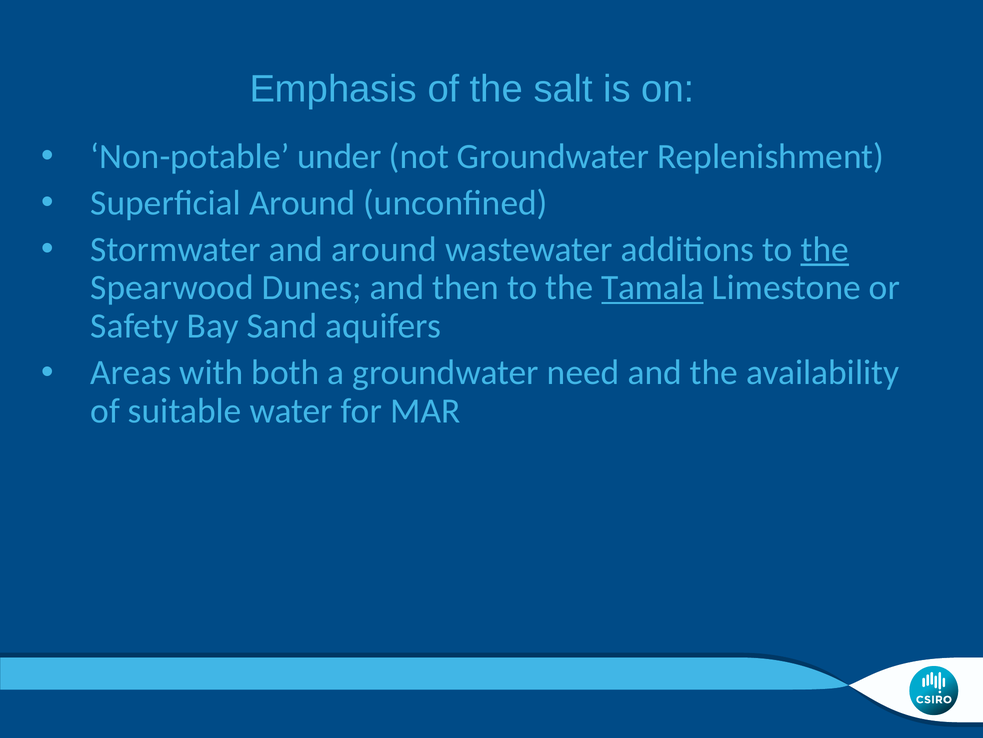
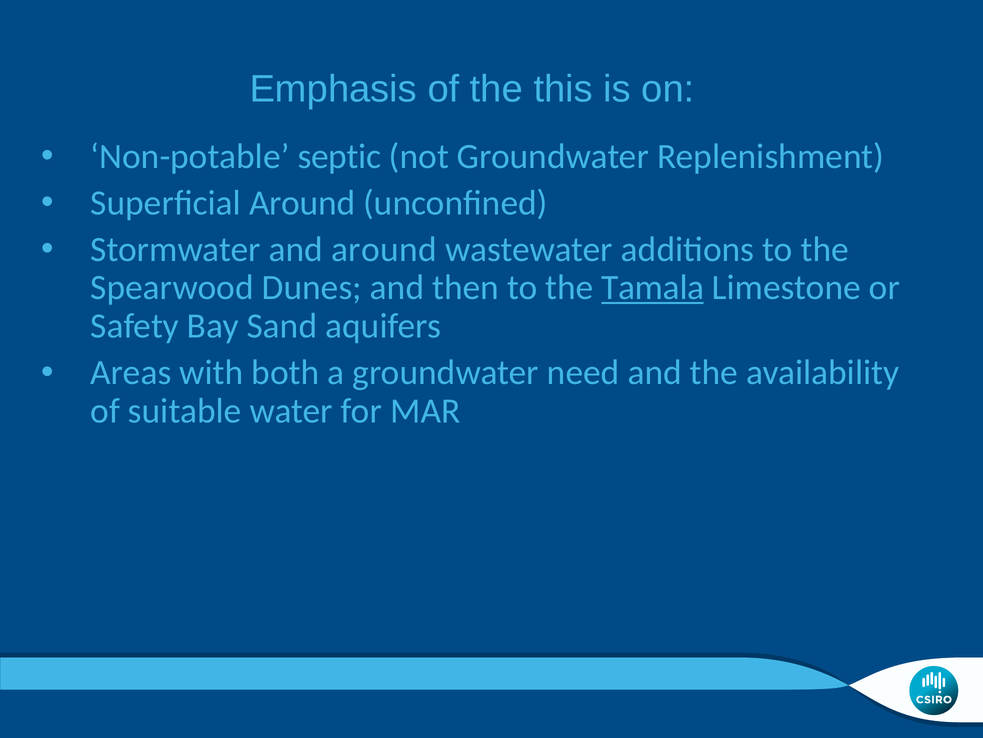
salt: salt -> this (563, 89)
under: under -> septic (339, 156)
the underline: present -> none (825, 249)
